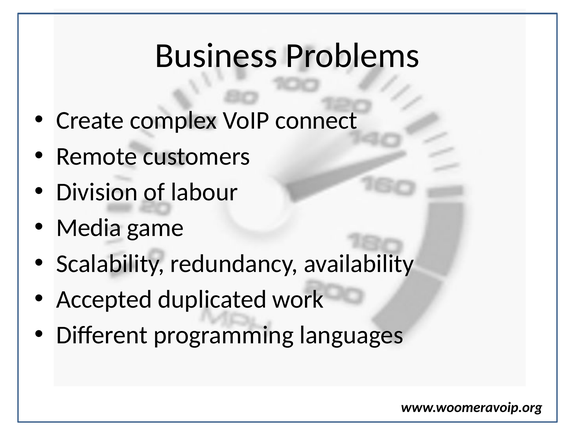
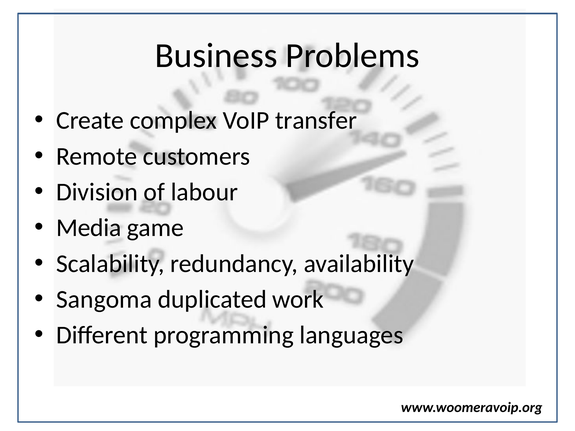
connect: connect -> transfer (316, 121)
Accepted: Accepted -> Sangoma (104, 300)
